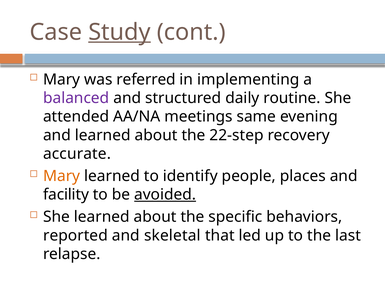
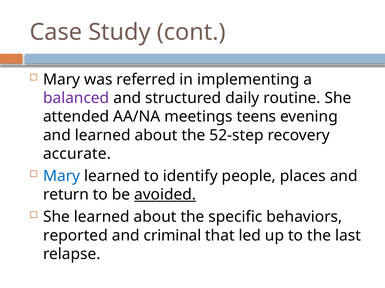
Study underline: present -> none (119, 32)
same: same -> teens (256, 117)
22-step: 22-step -> 52-step (237, 135)
Mary colour: orange -> blue (62, 176)
facility: facility -> return (66, 195)
skeletal: skeletal -> criminal (173, 236)
